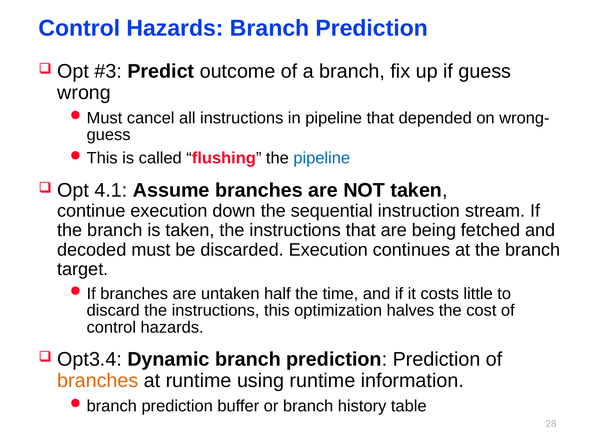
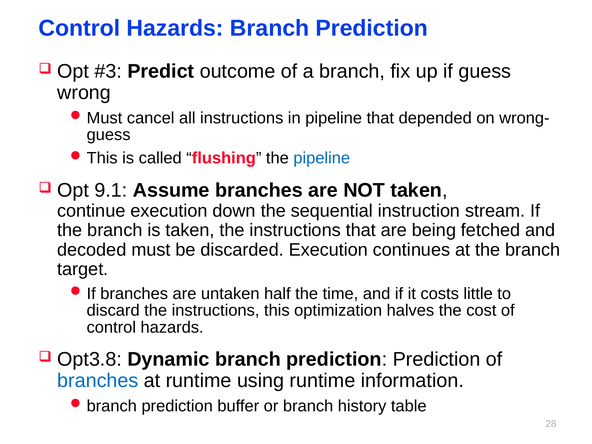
4.1: 4.1 -> 9.1 (111, 190)
Opt3.4: Opt3.4 -> Opt3.8 (90, 359)
branches colour: orange -> blue (98, 381)
